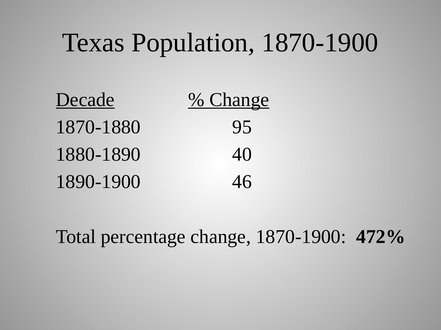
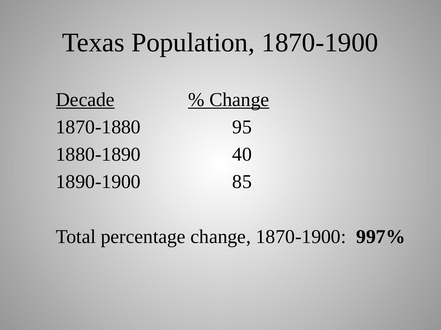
46: 46 -> 85 (242, 182)
472%: 472% -> 997% (381, 237)
